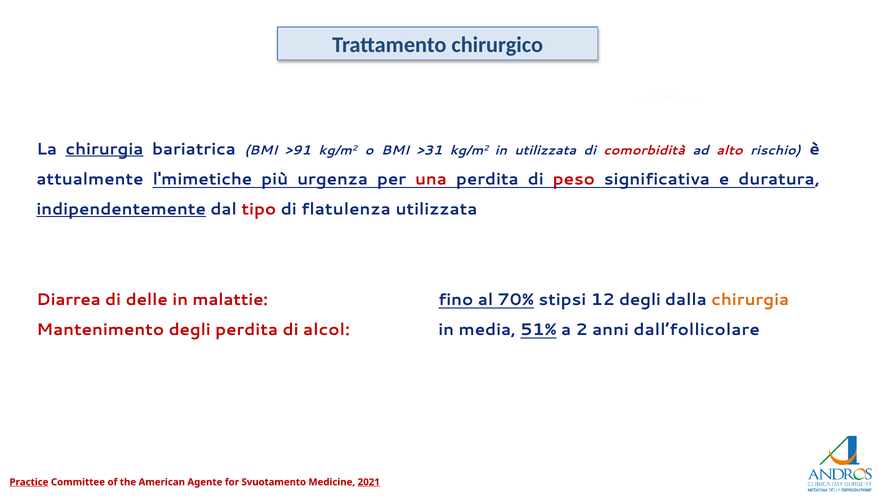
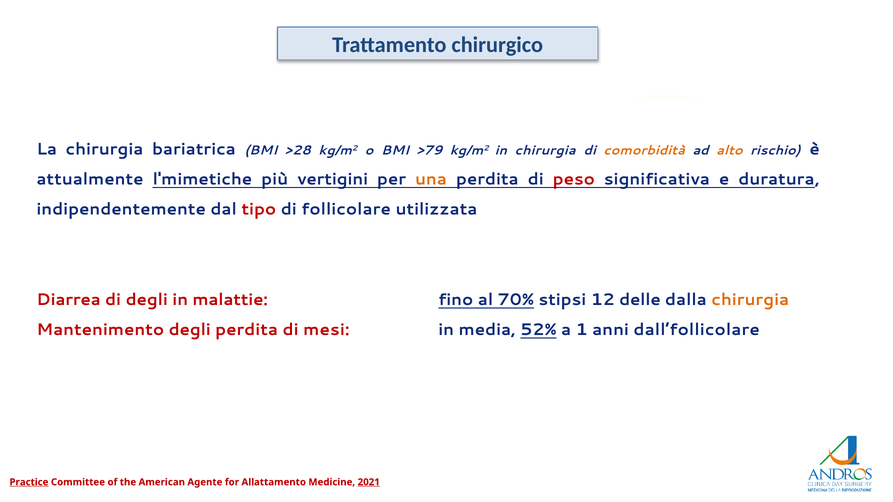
chirurgia underline: present -> none (105, 149)
>91: >91 -> >28 (298, 150)
>31: >31 -> >79 (430, 150)
in utilizzata: utilizzata -> chirurgia (545, 150)
comorbidità colour: red -> orange (644, 150)
alto colour: red -> orange (729, 150)
urgenza: urgenza -> vertigini (333, 179)
una colour: red -> orange (431, 179)
indipendentemente underline: present -> none (121, 209)
flatulenza: flatulenza -> follicolare (346, 209)
di delle: delle -> degli (147, 300)
12 degli: degli -> delle (640, 300)
alcol: alcol -> mesi (326, 330)
51%: 51% -> 52% (538, 330)
2: 2 -> 1 (582, 330)
Svuotamento: Svuotamento -> Allattamento (274, 482)
